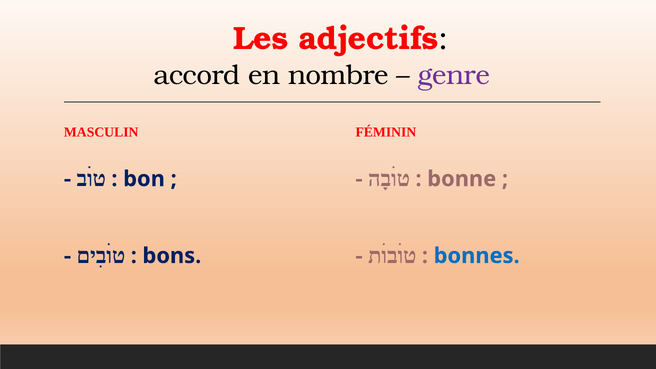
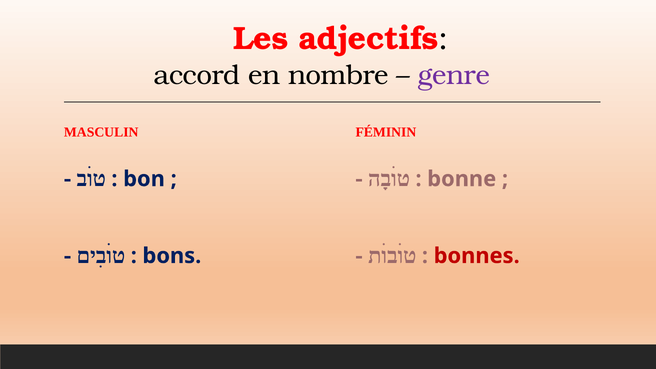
bonnes colour: blue -> red (477, 256)
